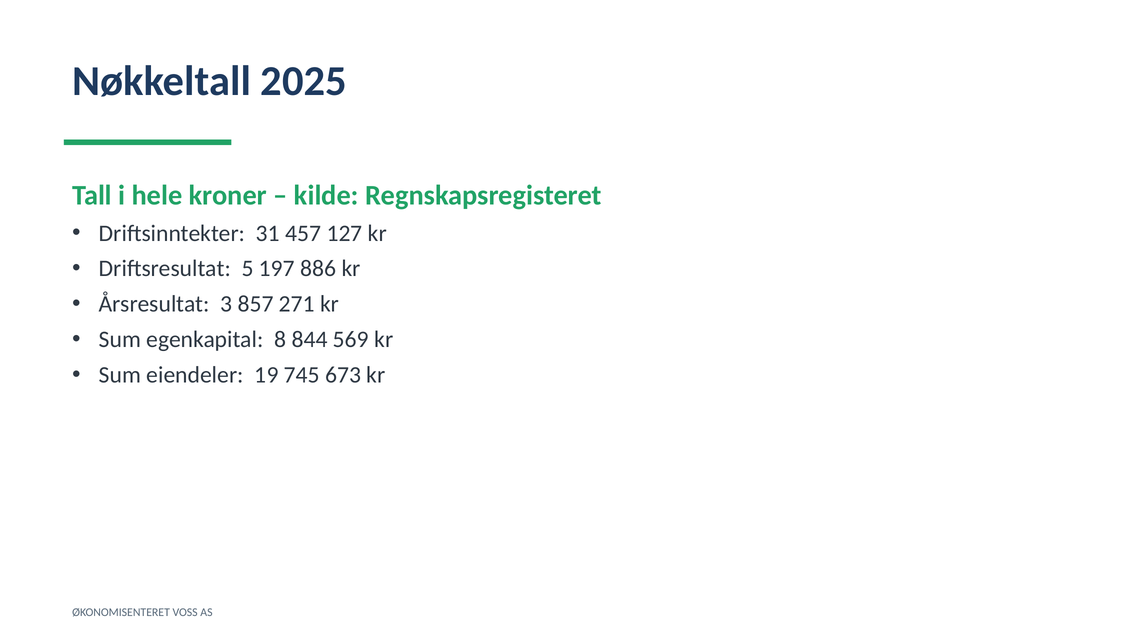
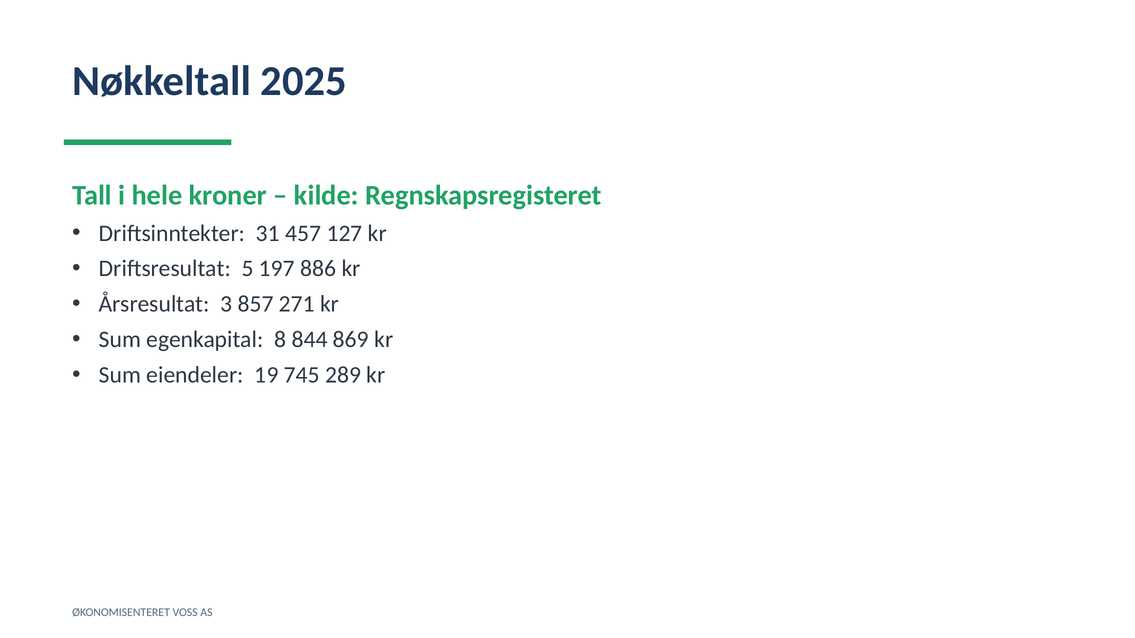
569: 569 -> 869 (351, 340)
673: 673 -> 289 (343, 375)
